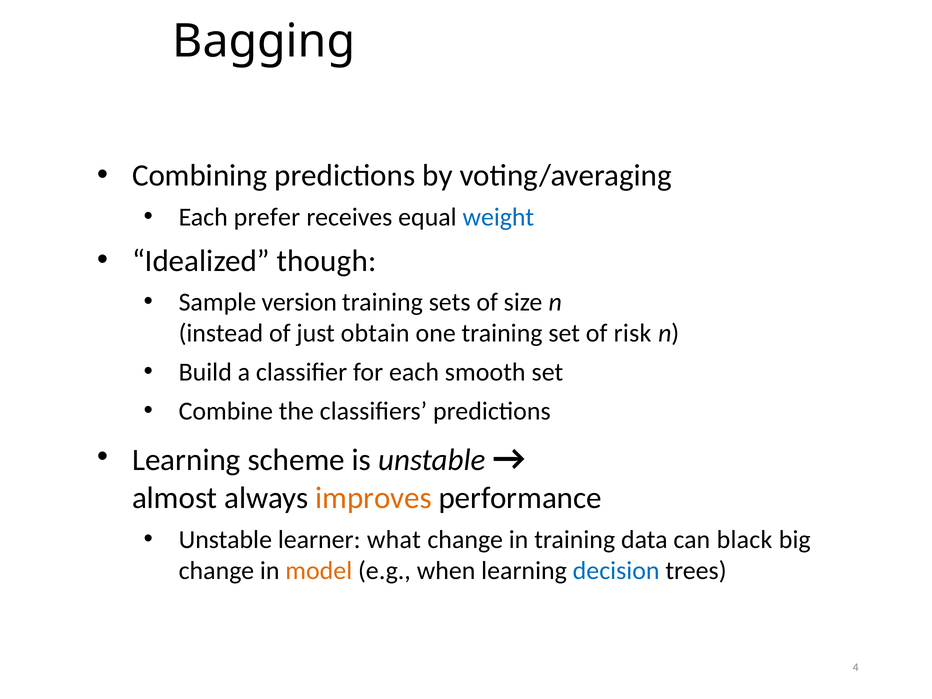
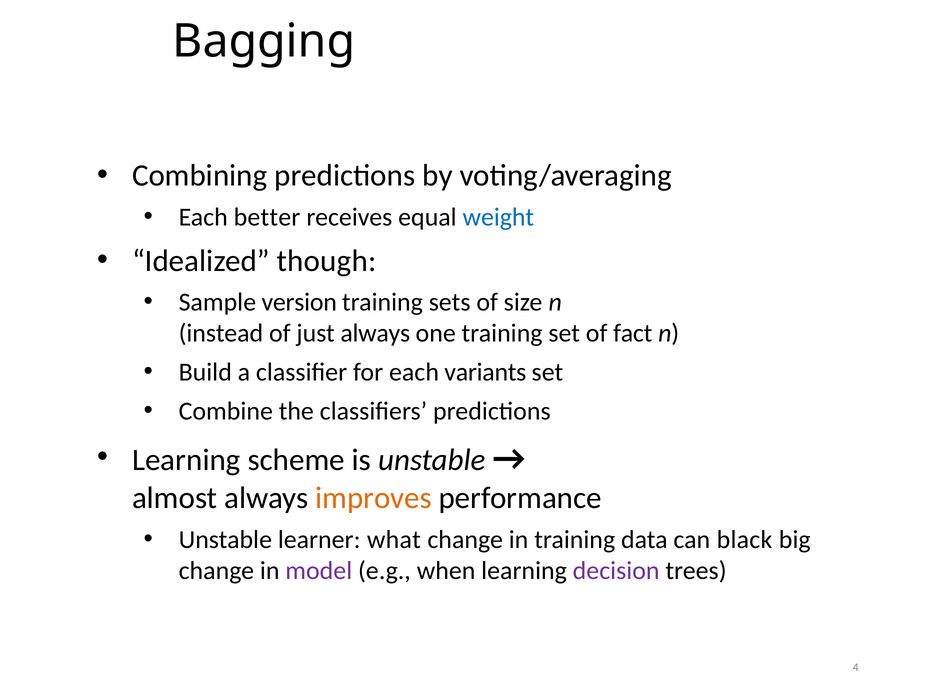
prefer: prefer -> better (267, 217)
just obtain: obtain -> always (375, 333)
risk: risk -> fact (633, 333)
smooth: smooth -> variants (485, 372)
model colour: orange -> purple (319, 571)
decision colour: blue -> purple (616, 571)
